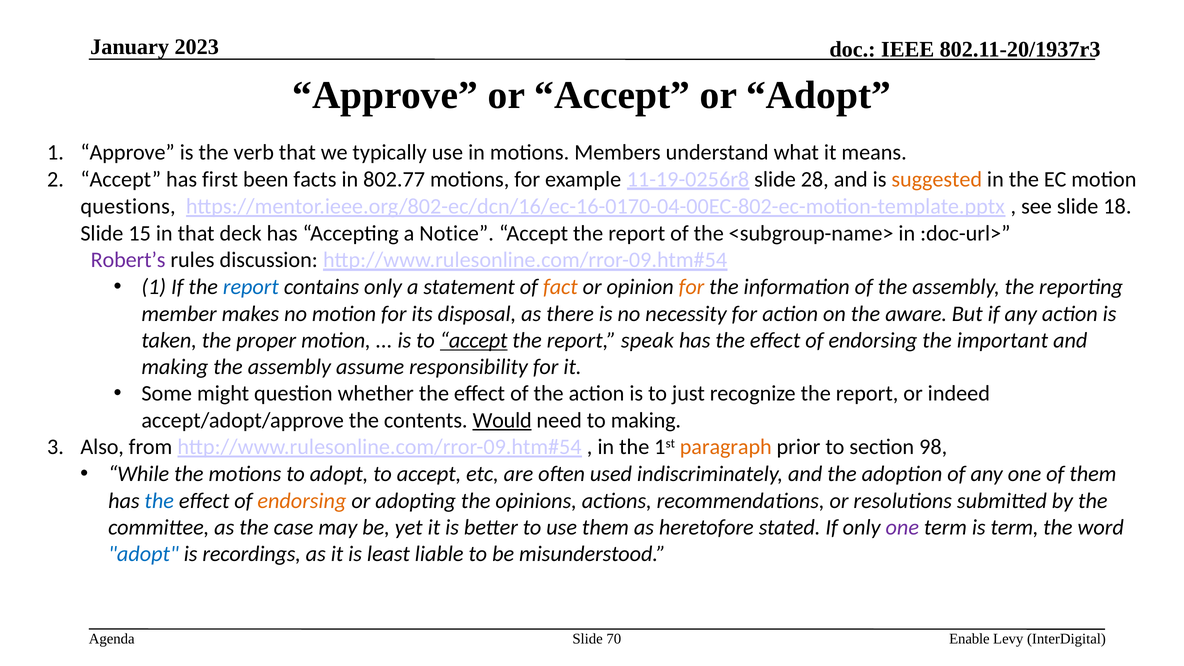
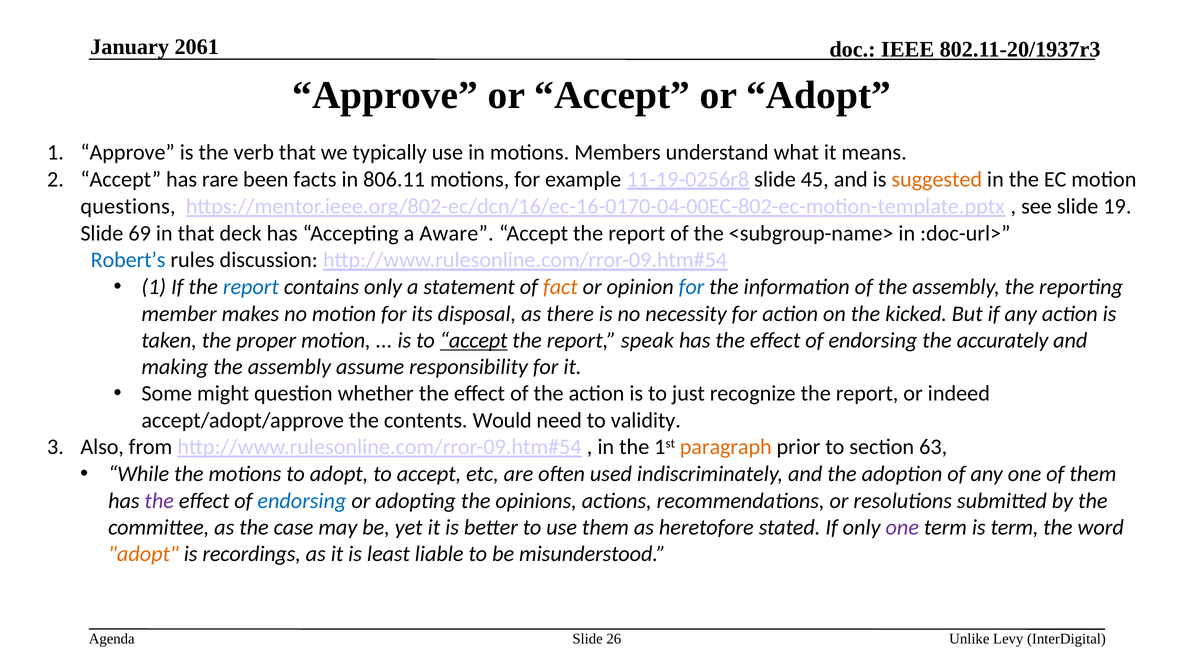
2023: 2023 -> 2061 (197, 47)
first: first -> rare (220, 179)
802.77: 802.77 -> 806.11 (394, 179)
28: 28 -> 45 (815, 179)
18: 18 -> 19 (1117, 206)
15: 15 -> 69 (140, 233)
Notice: Notice -> Aware (457, 233)
Robert’s colour: purple -> blue (128, 260)
for colour: orange -> blue (692, 287)
aware: aware -> kicked (916, 314)
important: important -> accurately (1003, 340)
Would underline: present -> none (502, 420)
to making: making -> validity (646, 420)
98: 98 -> 63 (933, 447)
the colour: blue -> purple (159, 501)
endorsing colour: orange -> blue (302, 501)
adopt colour: blue -> orange (143, 554)
70: 70 -> 26 (614, 639)
Enable: Enable -> Unlike (969, 639)
